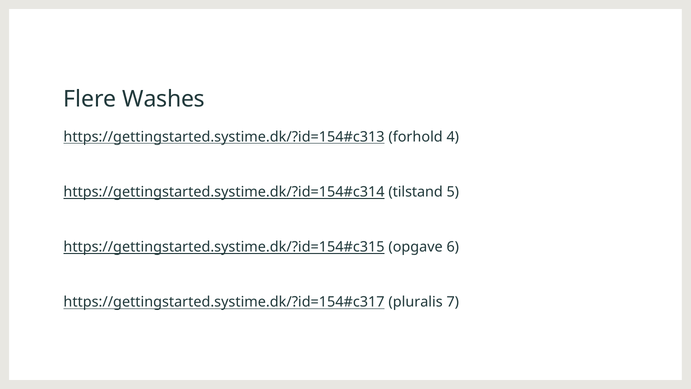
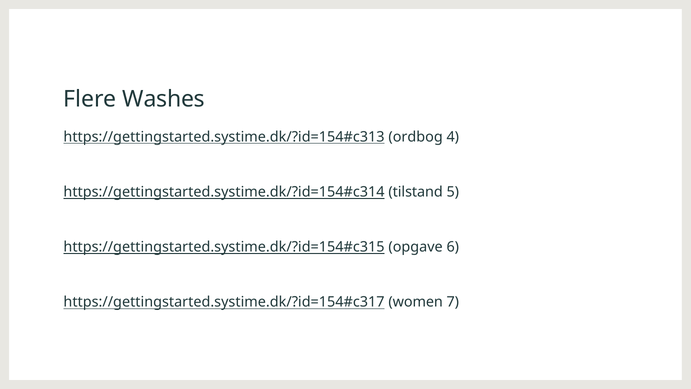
forhold: forhold -> ordbog (416, 137)
pluralis: pluralis -> women (416, 302)
